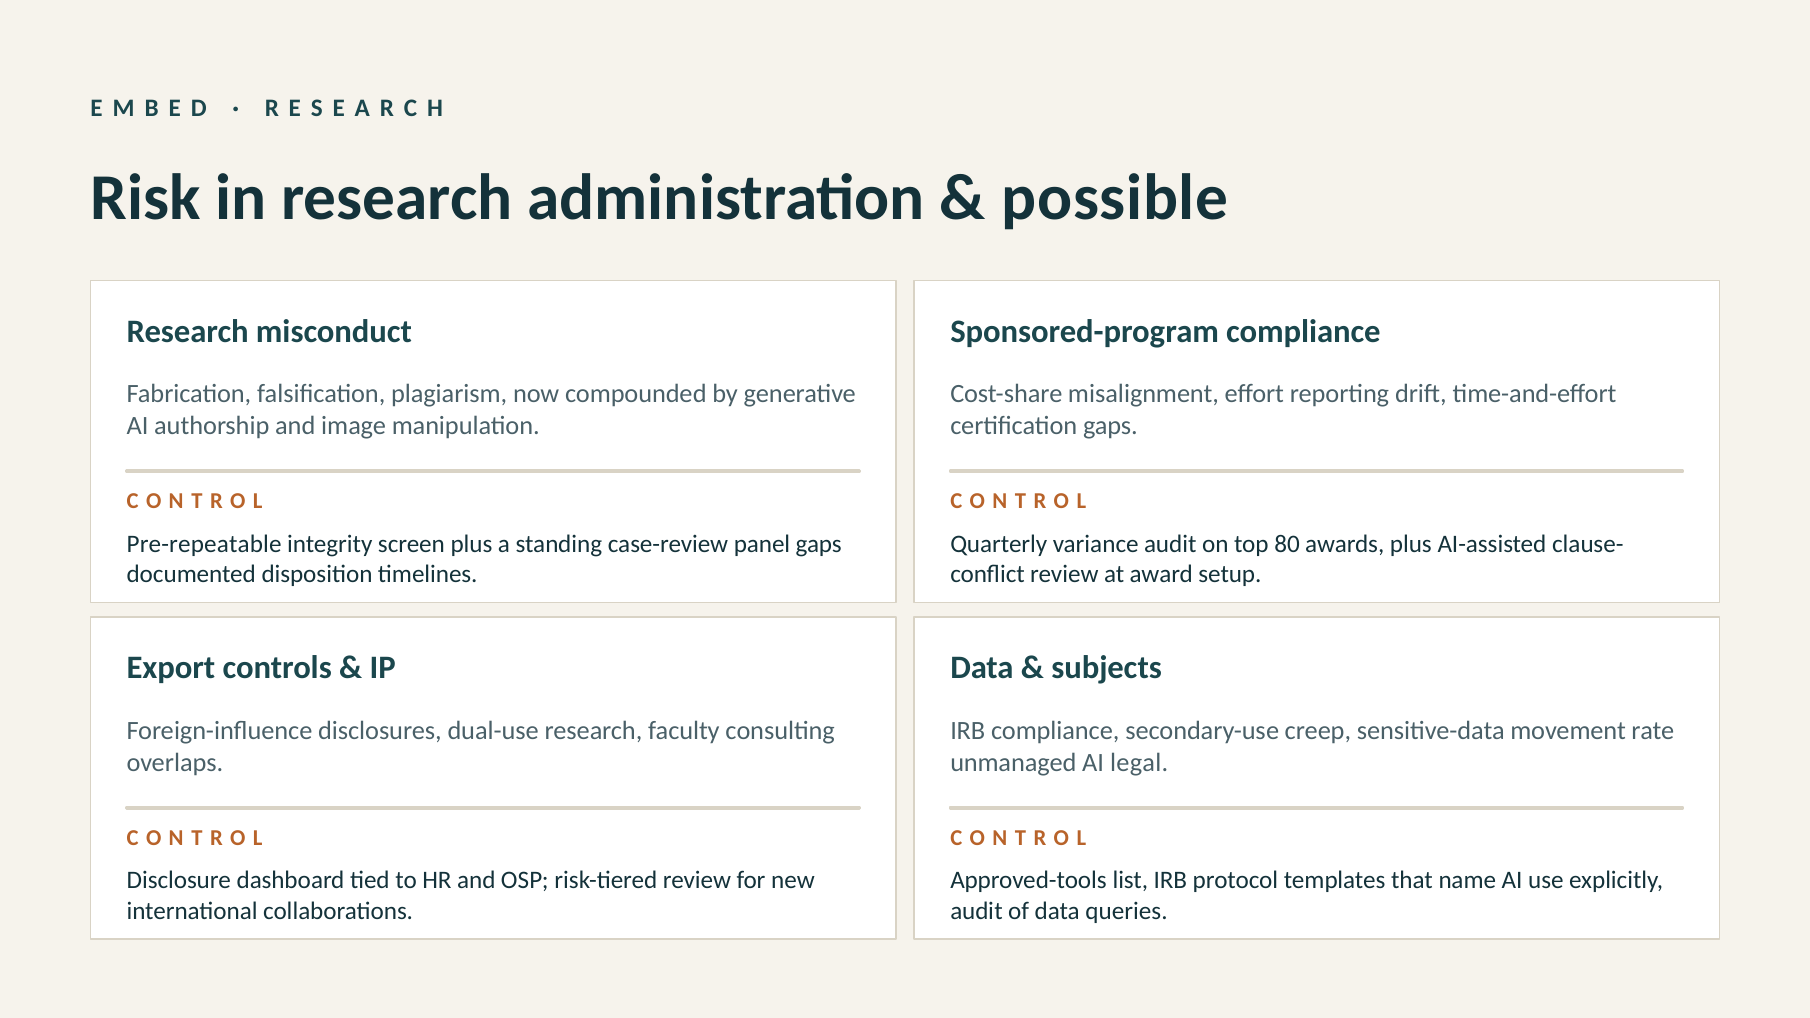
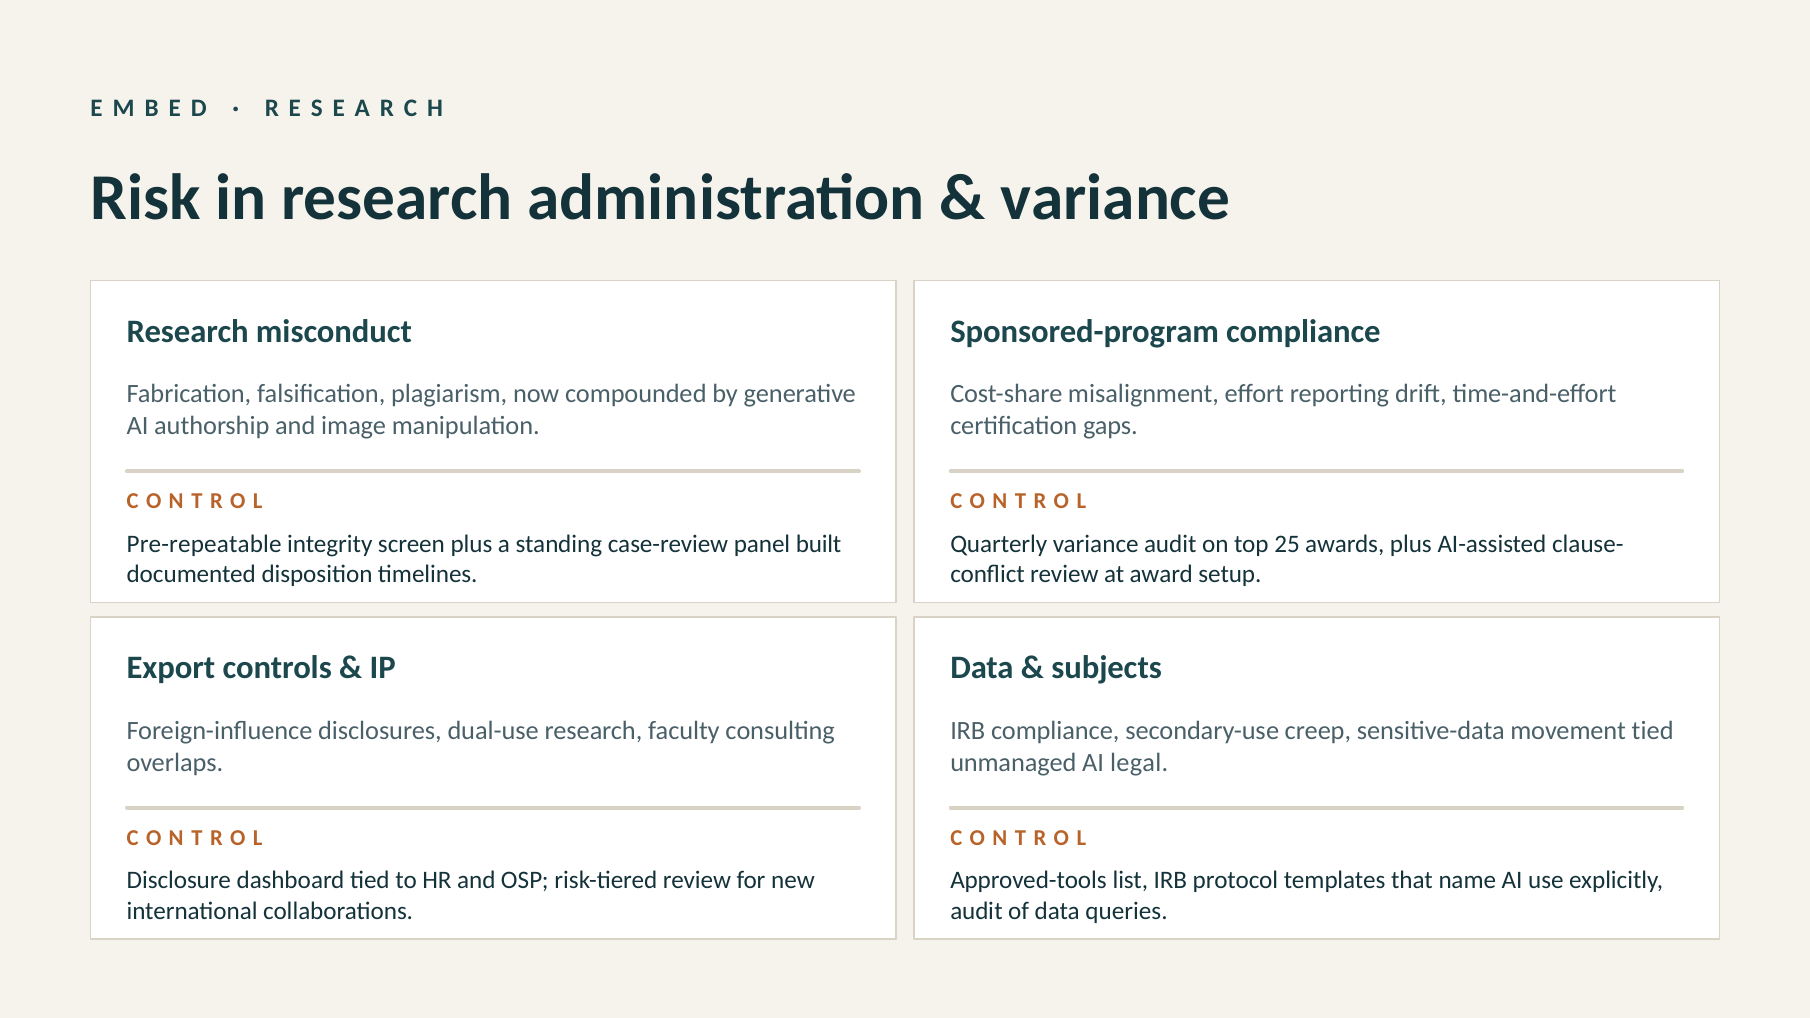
possible: possible -> variance (1115, 198)
panel gaps: gaps -> built (819, 544)
80: 80 -> 25 (1287, 544)
movement rate: rate -> tied (1653, 731)
